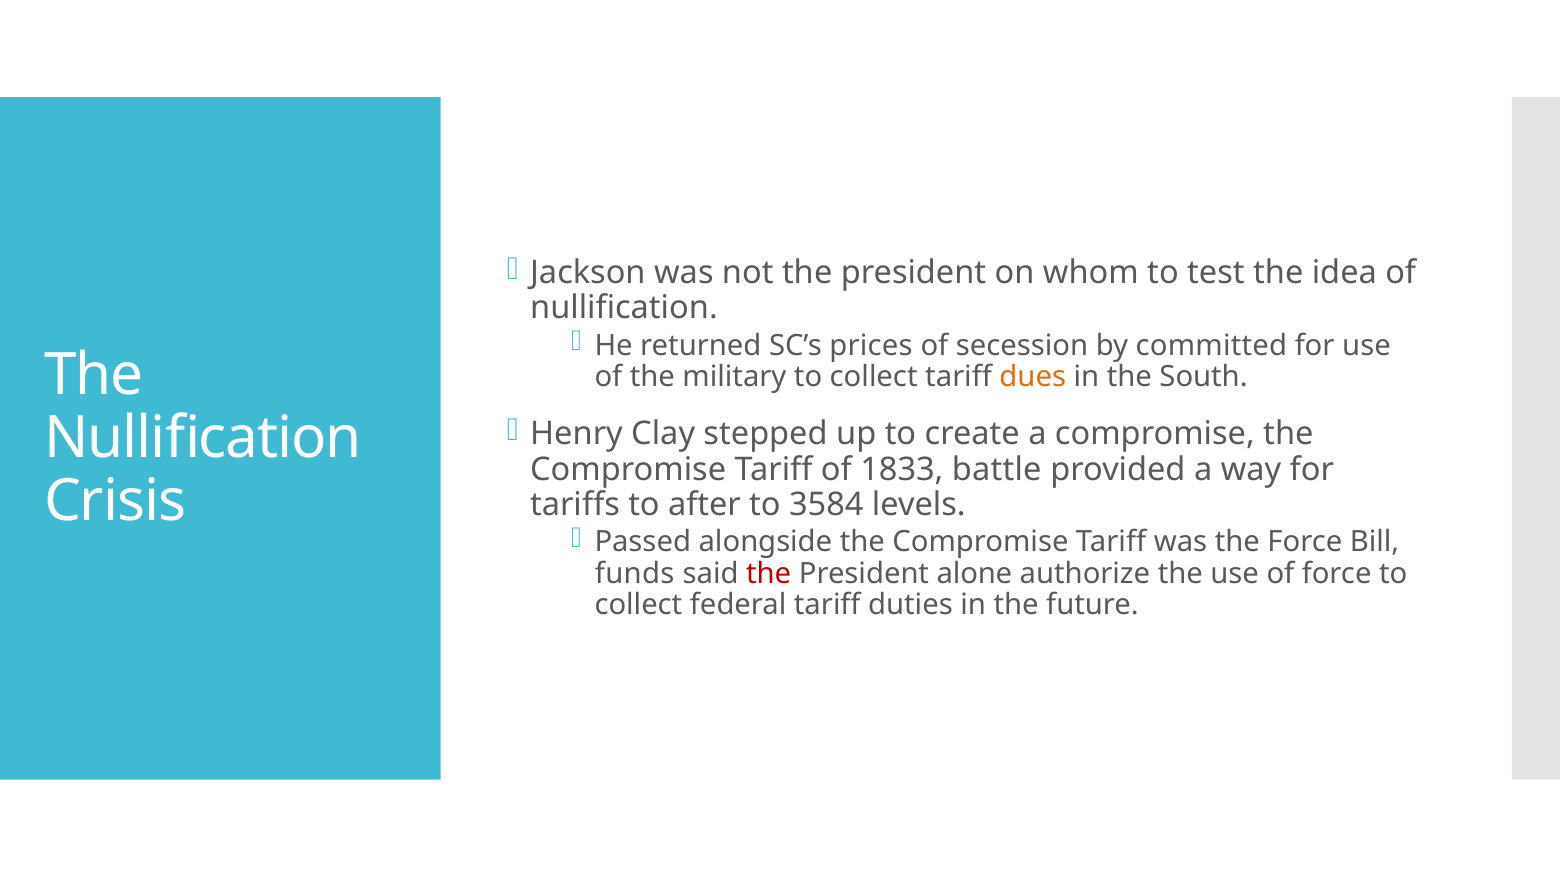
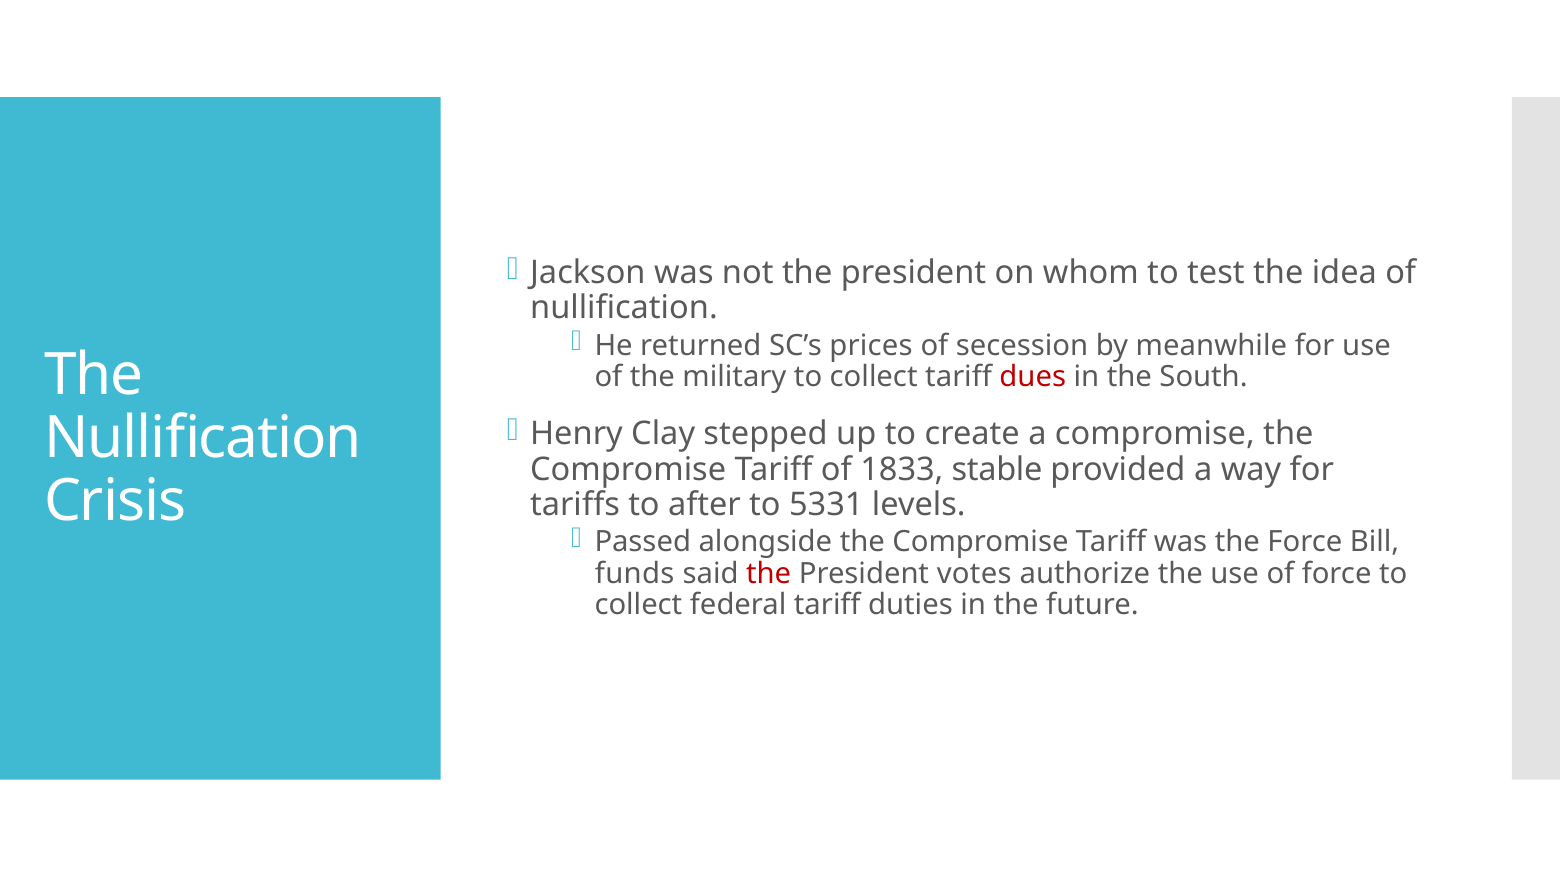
committed: committed -> meanwhile (1211, 345)
dues colour: orange -> red (1033, 377)
battle: battle -> stable (997, 469)
3584: 3584 -> 5331 (826, 504)
alone: alone -> votes (974, 573)
